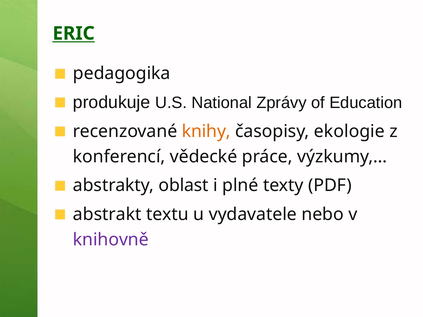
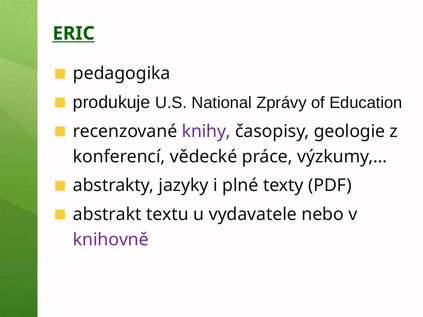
knihy colour: orange -> purple (206, 131)
ekologie: ekologie -> geologie (349, 131)
oblast: oblast -> jazyky (184, 186)
